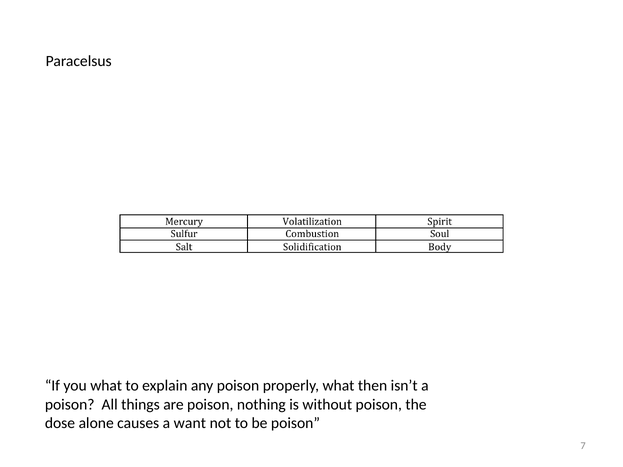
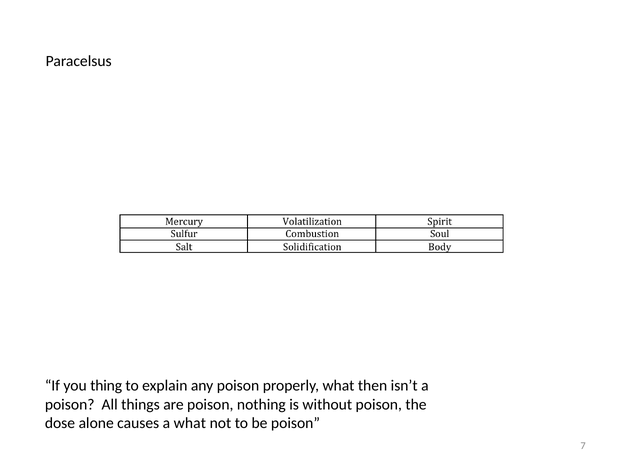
you what: what -> thing (106, 386)
a want: want -> what (190, 423)
